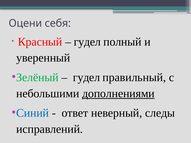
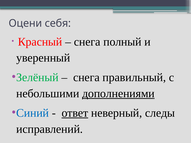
гудел: гудел -> снега (87, 42)
гудел: гудел -> снега (86, 78)
ответ underline: none -> present (75, 113)
